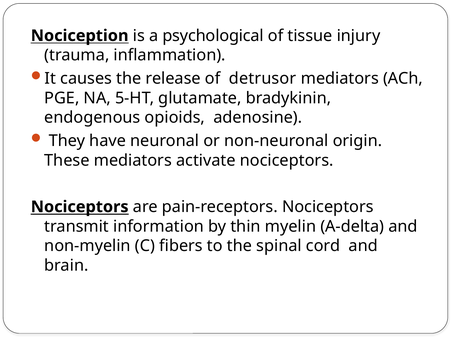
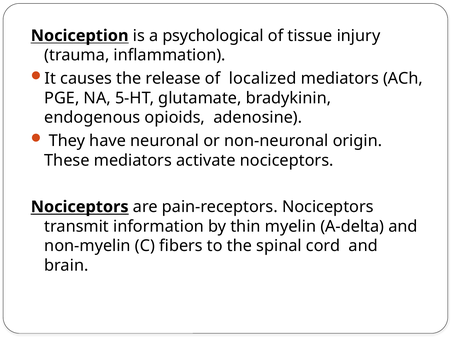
detrusor: detrusor -> localized (263, 79)
